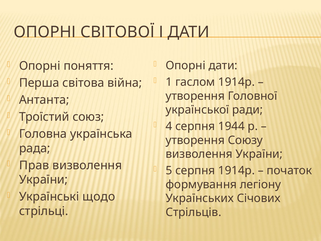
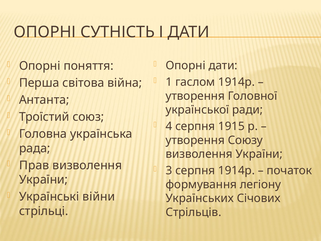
СВІТОВОЇ: СВІТОВОЇ -> СУТНІСТЬ (118, 32)
1944: 1944 -> 1915 (231, 126)
5: 5 -> 3 (169, 170)
щодо: щодо -> війни (99, 197)
